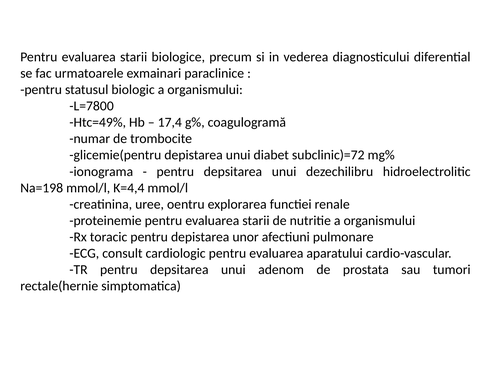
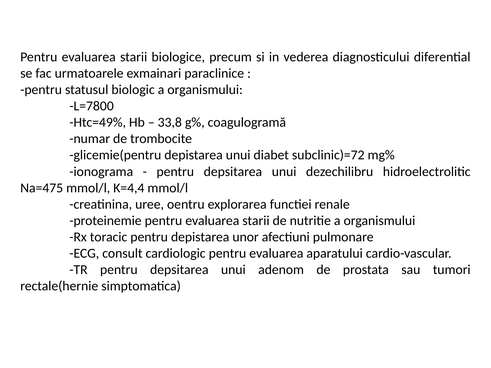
17,4: 17,4 -> 33,8 (170, 122)
Na=198: Na=198 -> Na=475 (42, 188)
